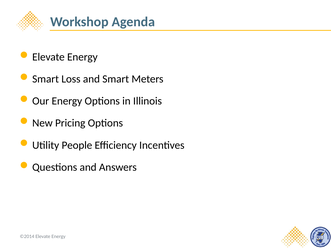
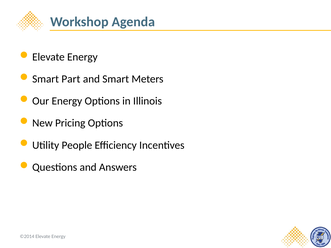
Loss: Loss -> Part (71, 79)
